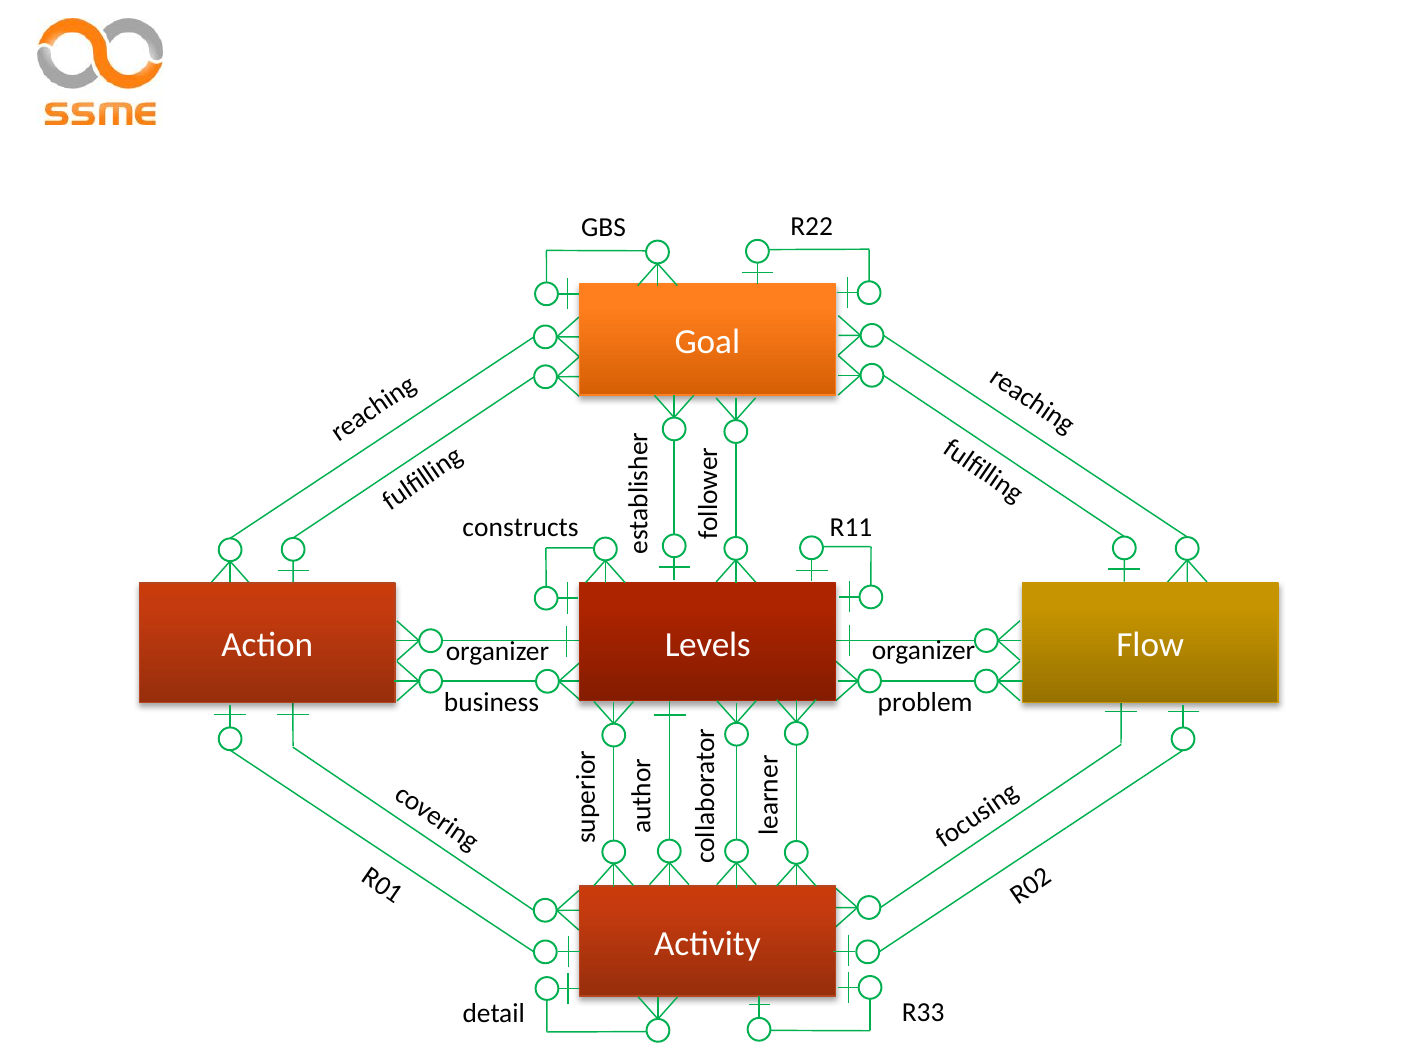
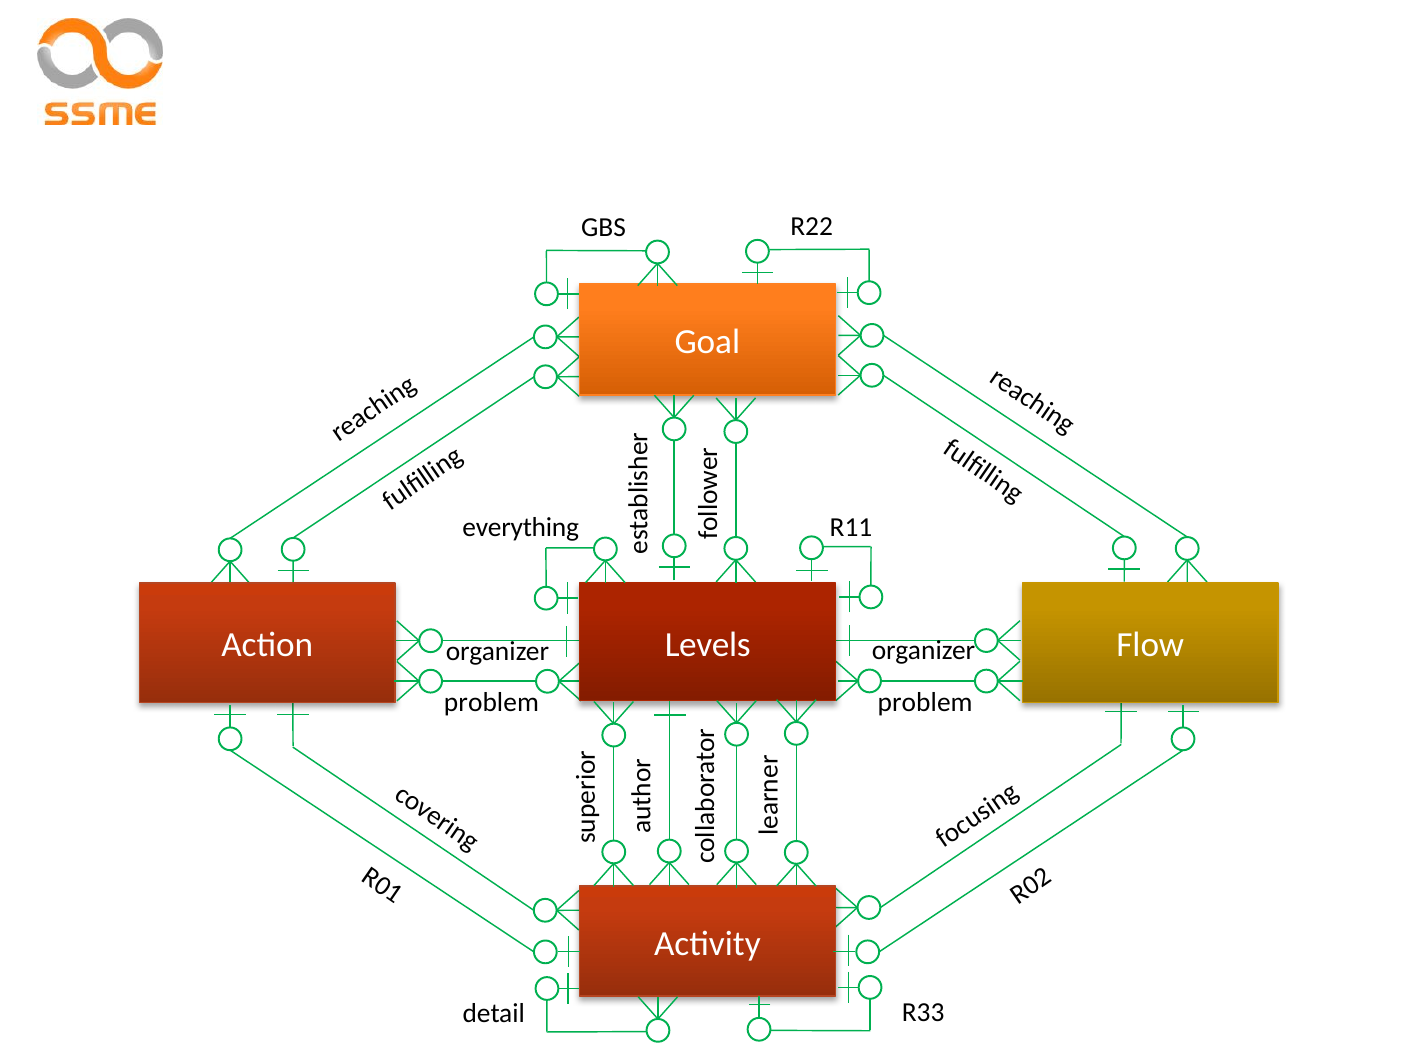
constructs: constructs -> everything (521, 527)
business: business -> problem (491, 703)
